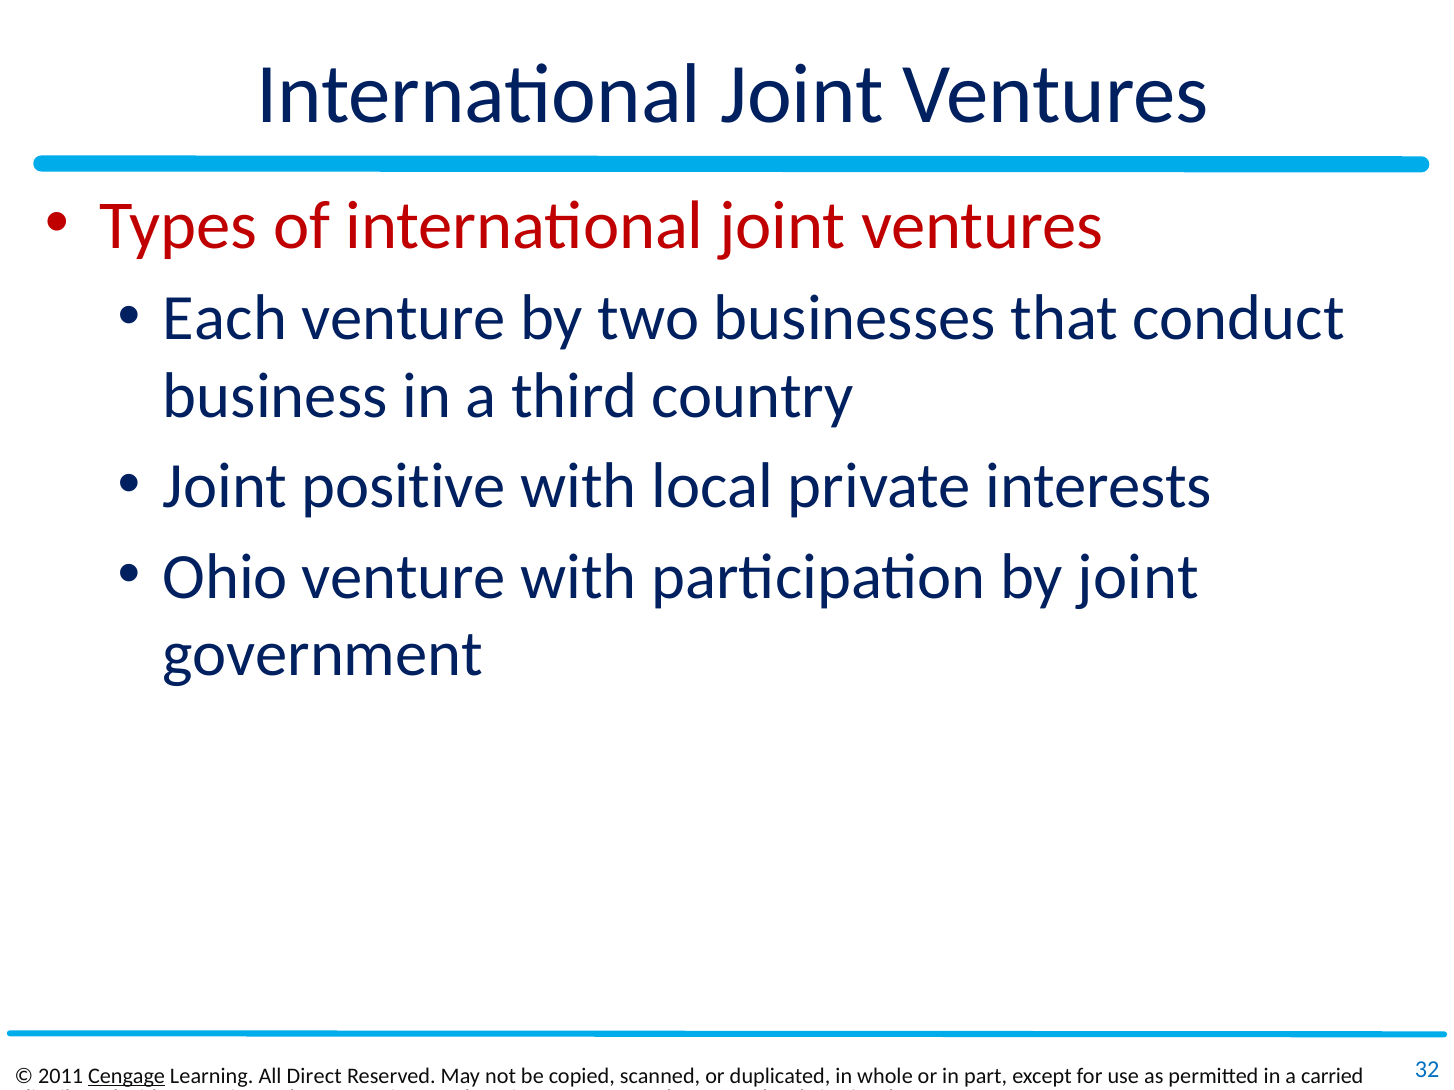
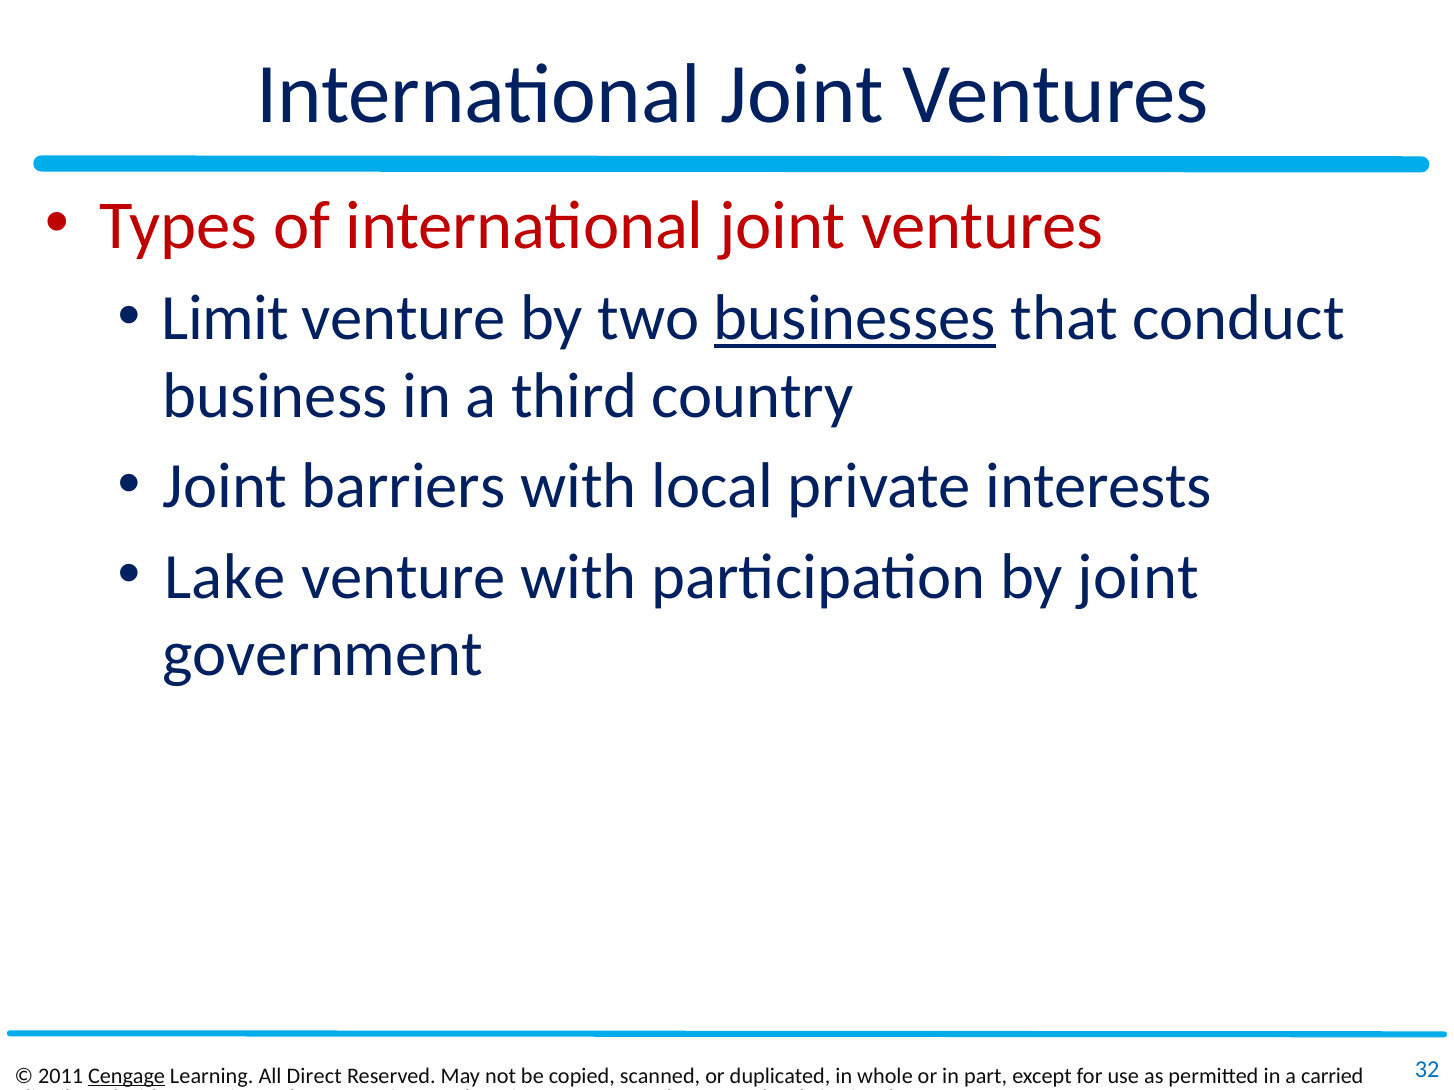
Each: Each -> Limit (226, 319)
businesses underline: none -> present (855, 319)
positive: positive -> barriers (404, 487)
Ohio: Ohio -> Lake (225, 577)
